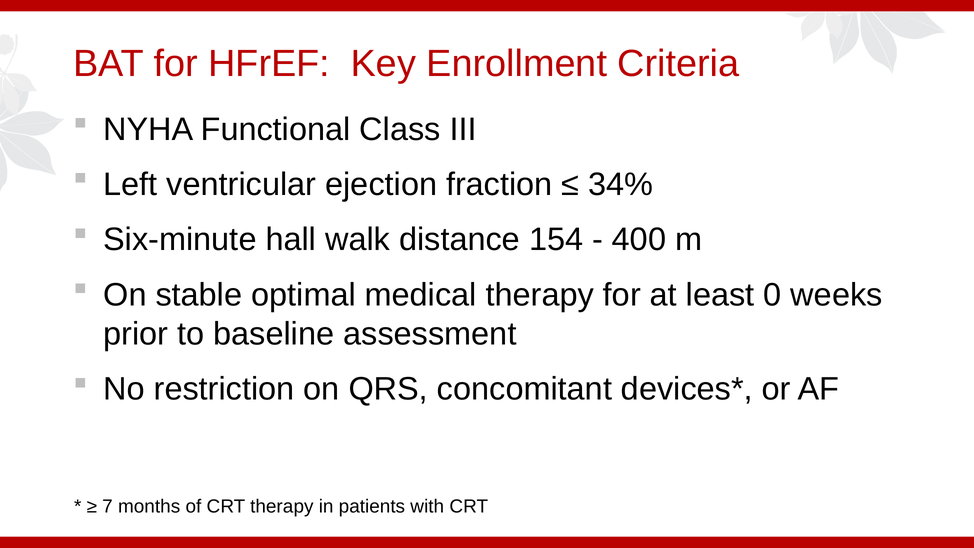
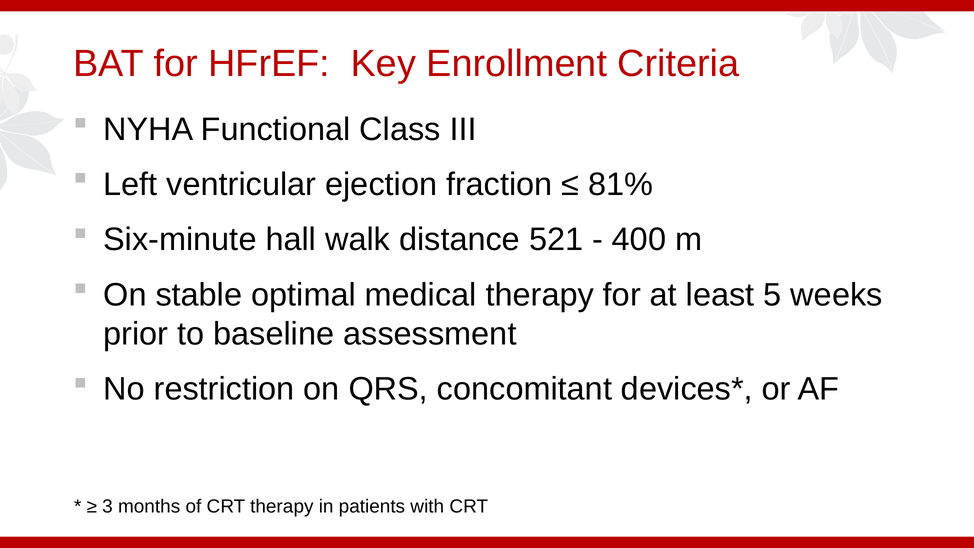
34%: 34% -> 81% (621, 185)
154: 154 -> 521 (556, 240)
0: 0 -> 5 (772, 295)
7: 7 -> 3 (108, 506)
